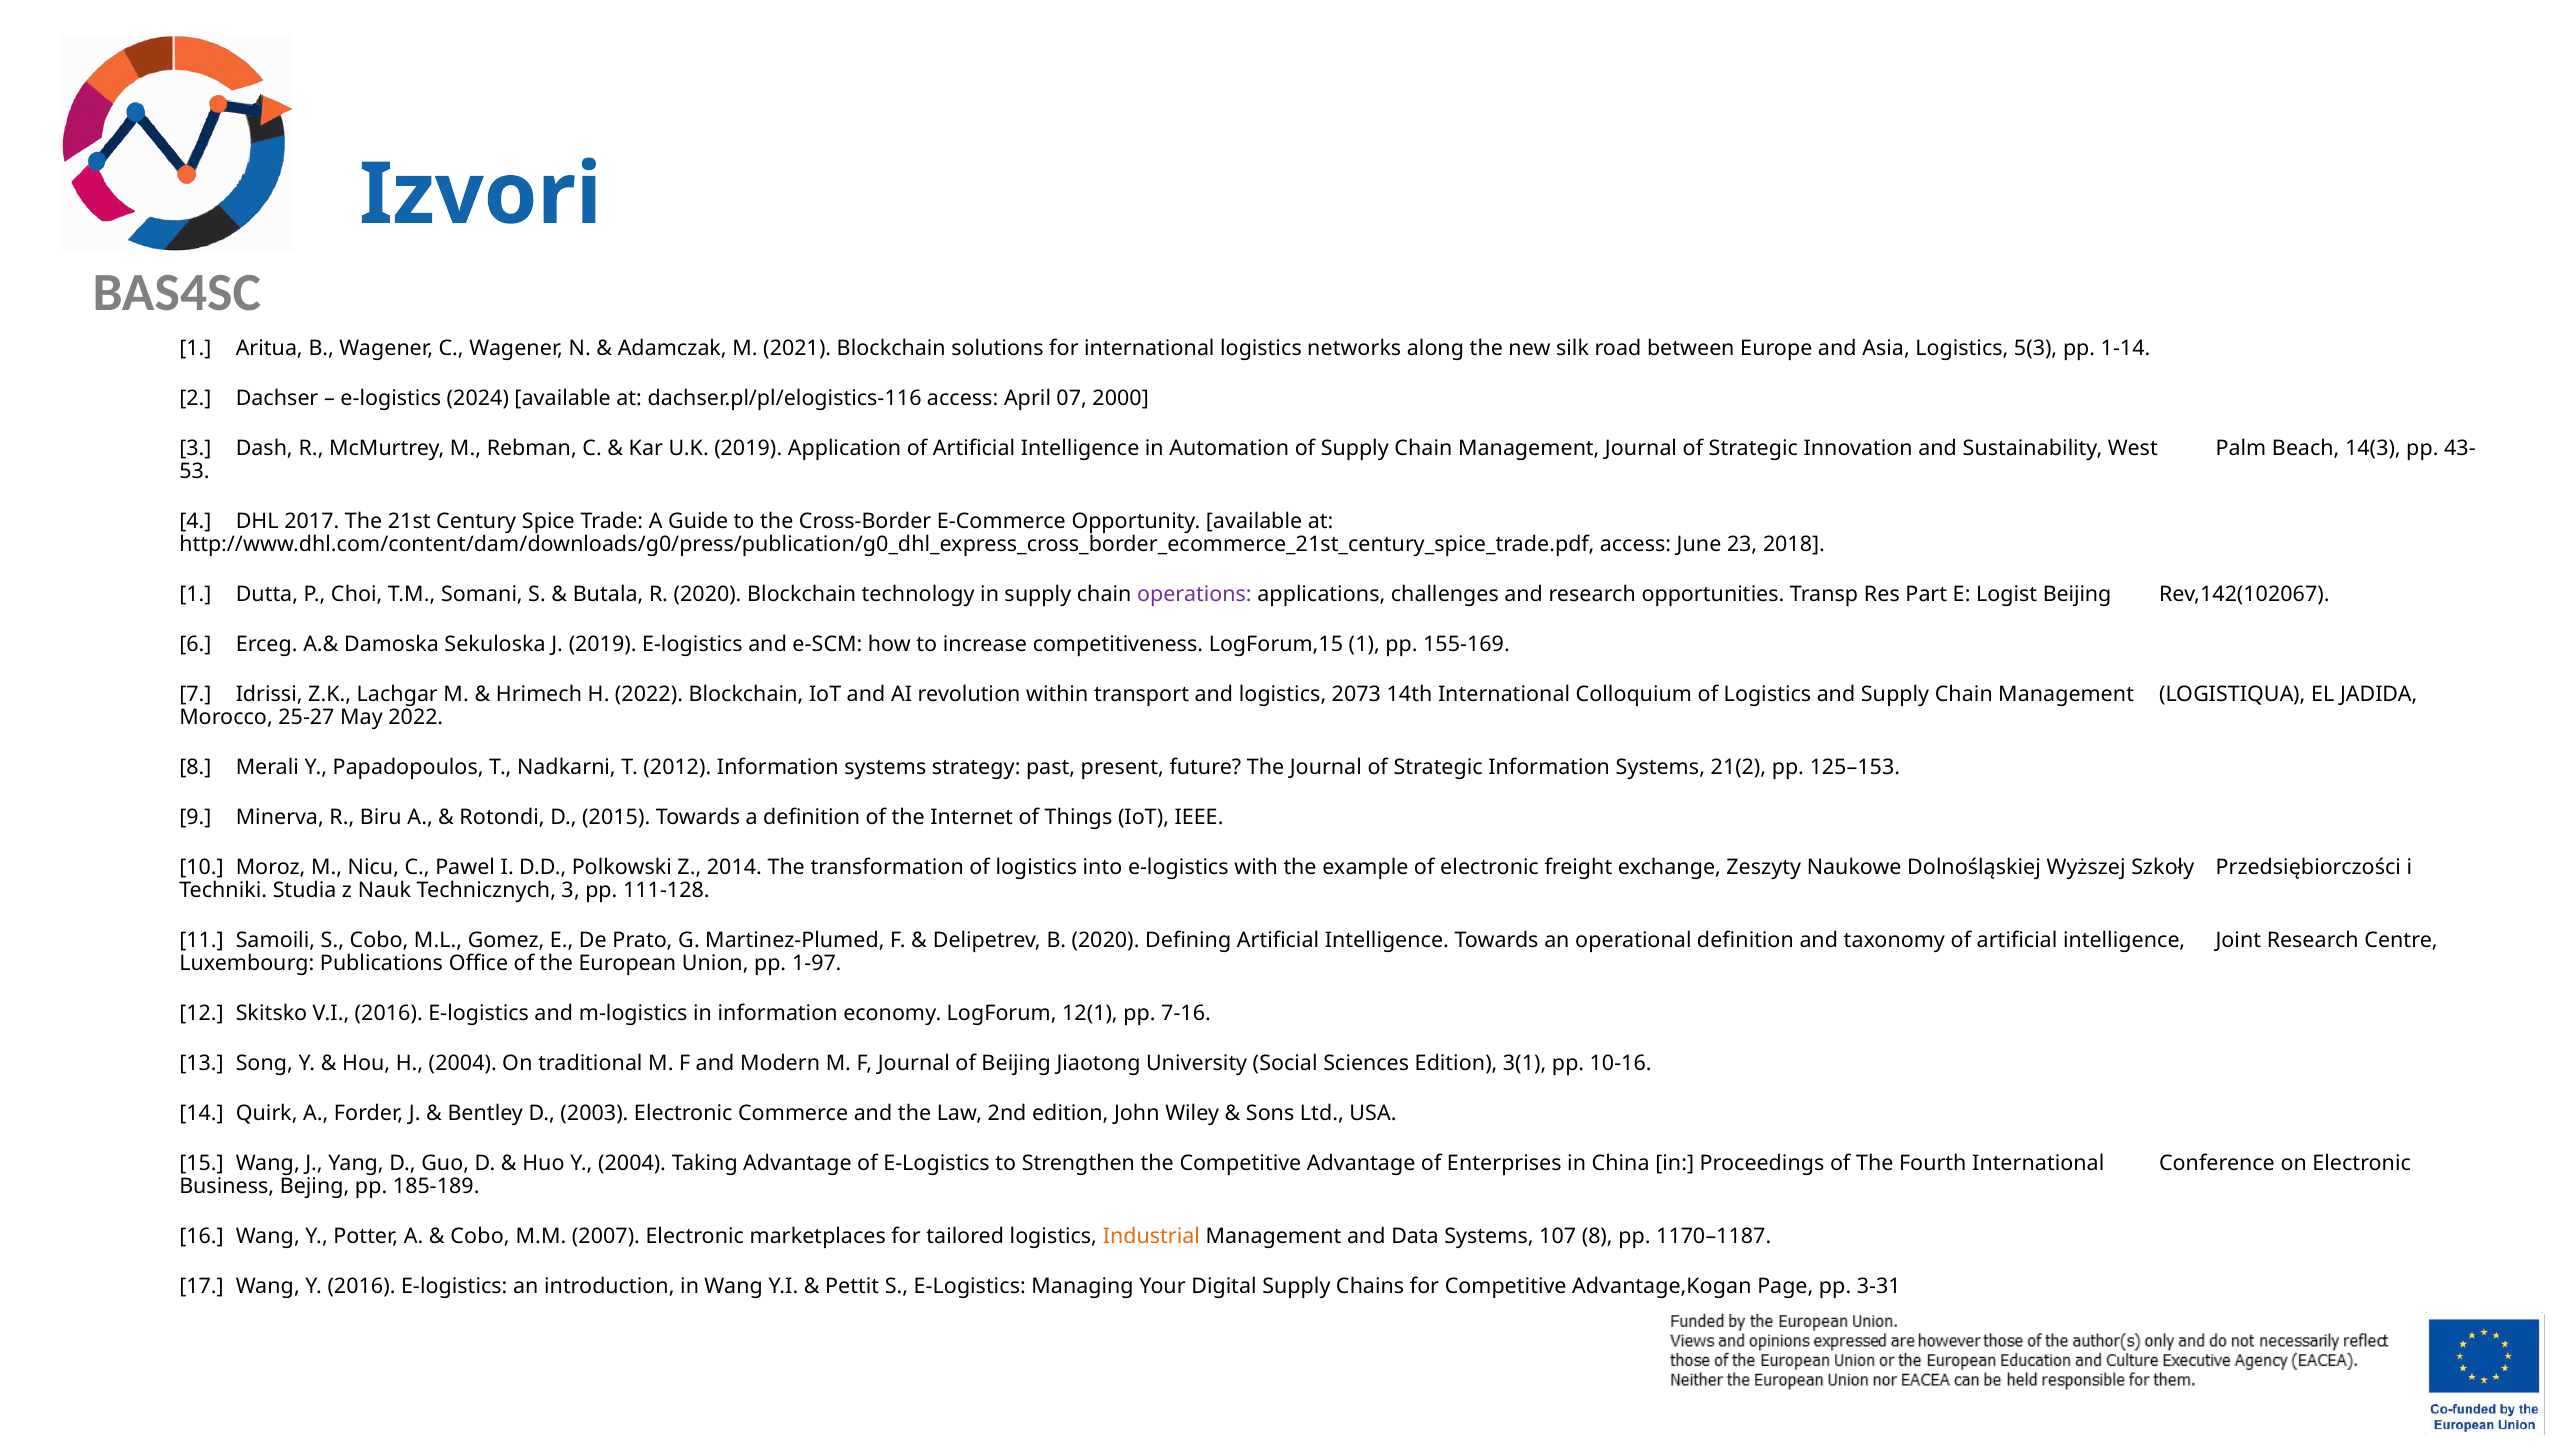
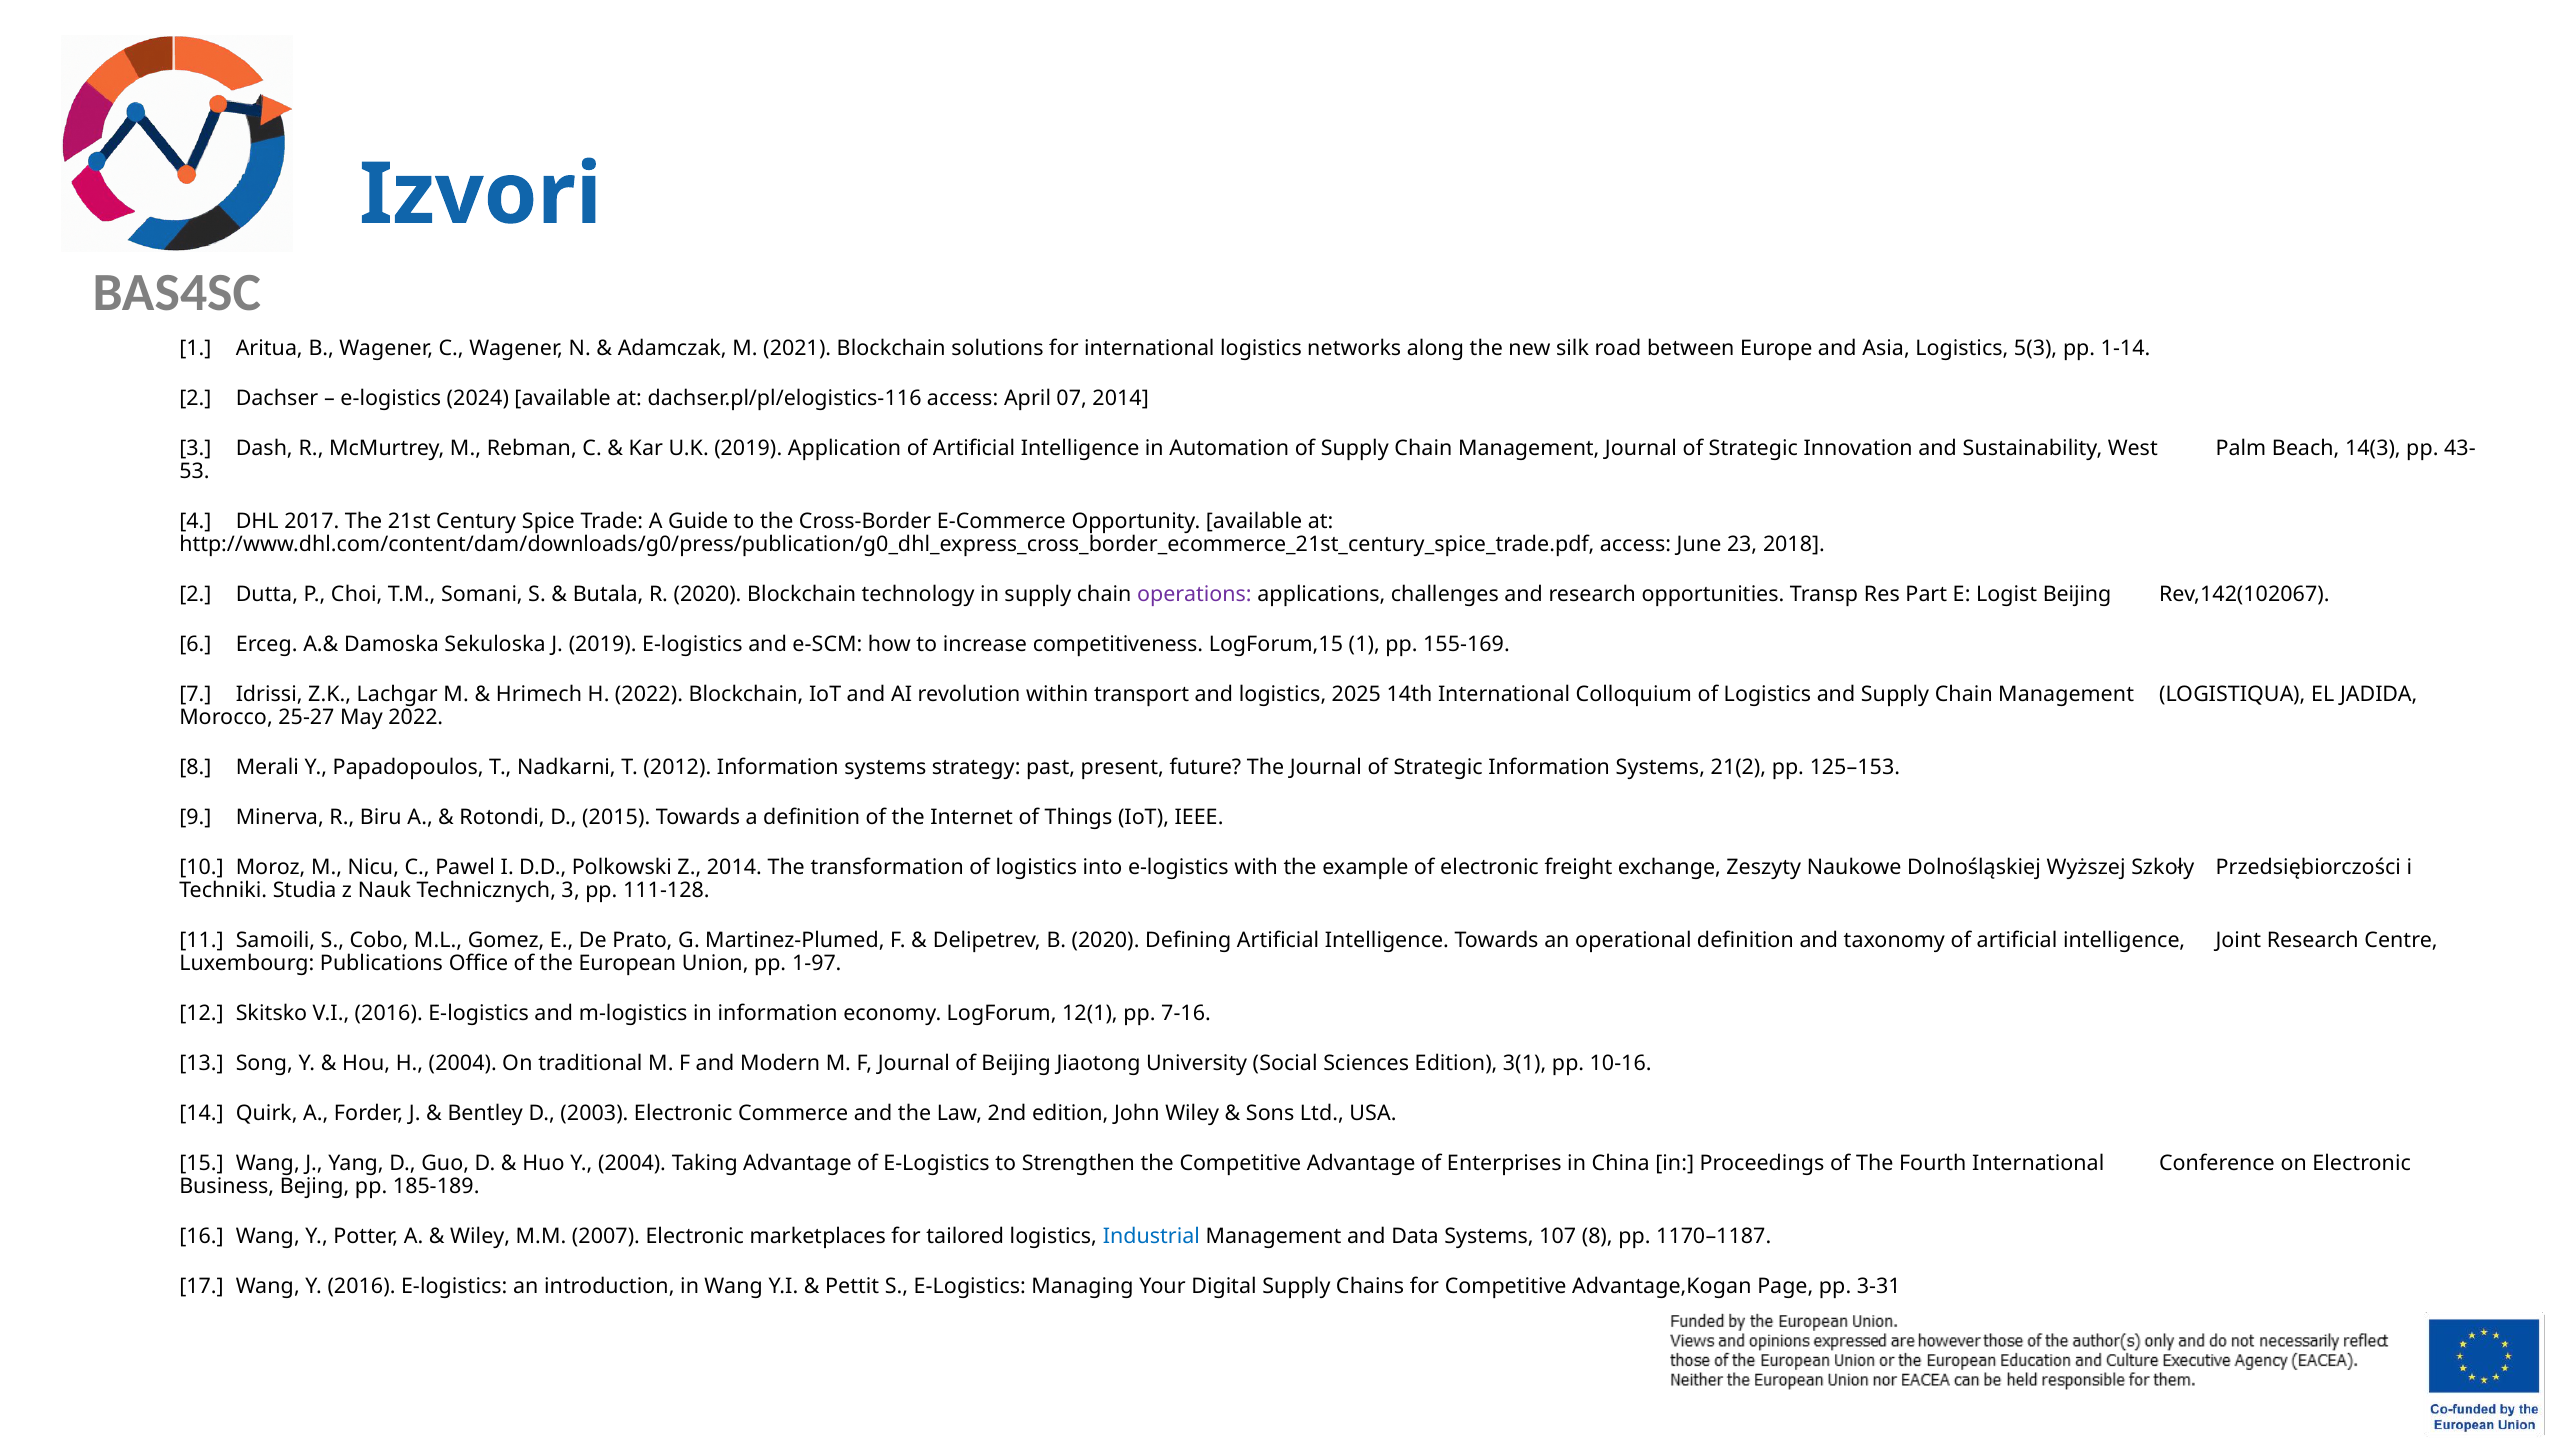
07 2000: 2000 -> 2014 (1121, 398)
1: 1 -> 2 (195, 594)
2073: 2073 -> 2025 (1356, 694)
Cobo: Cobo -> Wiley (480, 1236)
Industrial colour: orange -> blue (1151, 1236)
